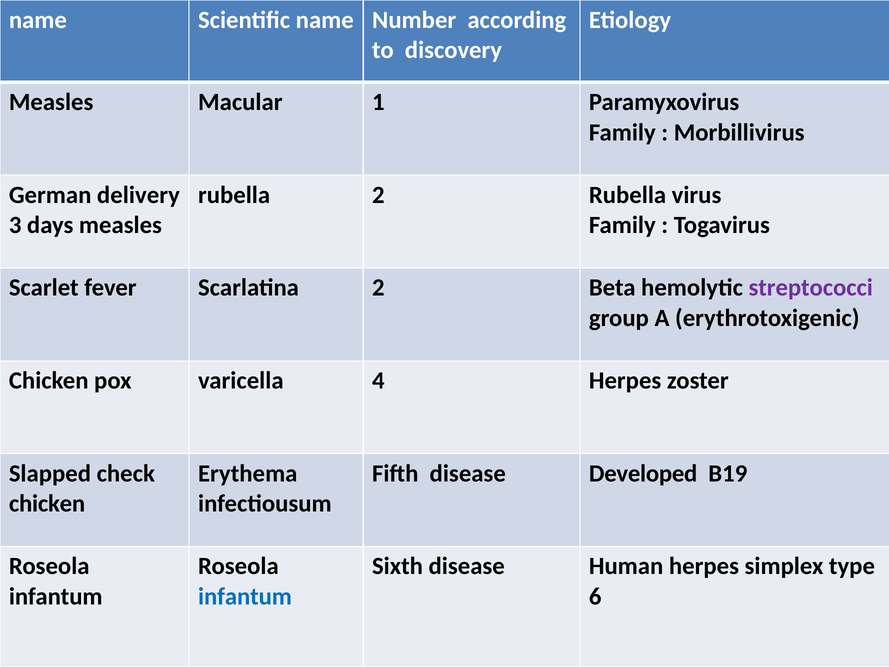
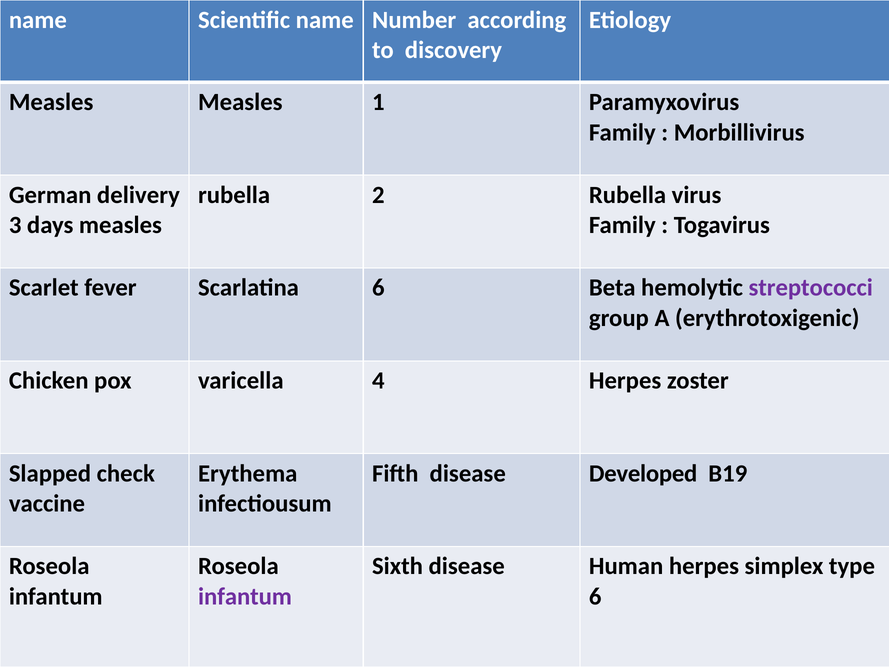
Measles Macular: Macular -> Measles (240, 102)
Scarlatina 2: 2 -> 6 (378, 288)
chicken: chicken -> vaccine (47, 504)
infantum colour: blue -> purple (245, 596)
